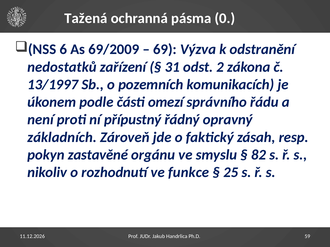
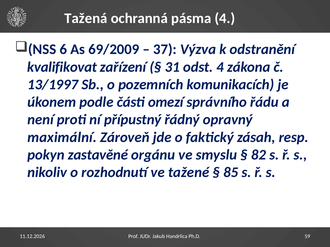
pásma 0: 0 -> 4 (225, 18)
69: 69 -> 37 (165, 49)
nedostatků: nedostatků -> kvalifikovat (62, 67)
odst 2: 2 -> 4 (220, 67)
základních: základních -> maximální (62, 137)
funkce: funkce -> tažené (189, 173)
25: 25 -> 85 (231, 173)
